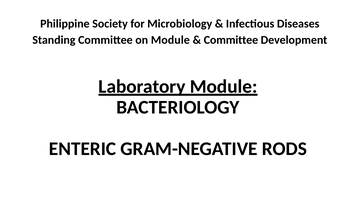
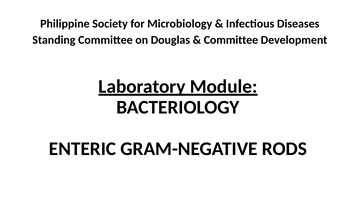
on Module: Module -> Douglas (170, 40)
